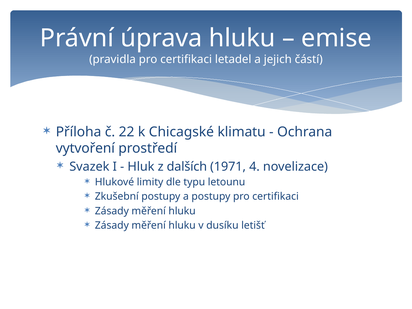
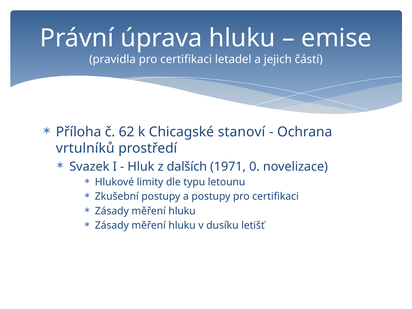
22: 22 -> 62 (127, 132)
klimatu: klimatu -> stanoví (241, 132)
vytvoření: vytvoření -> vrtulníků (85, 148)
4: 4 -> 0 (254, 167)
